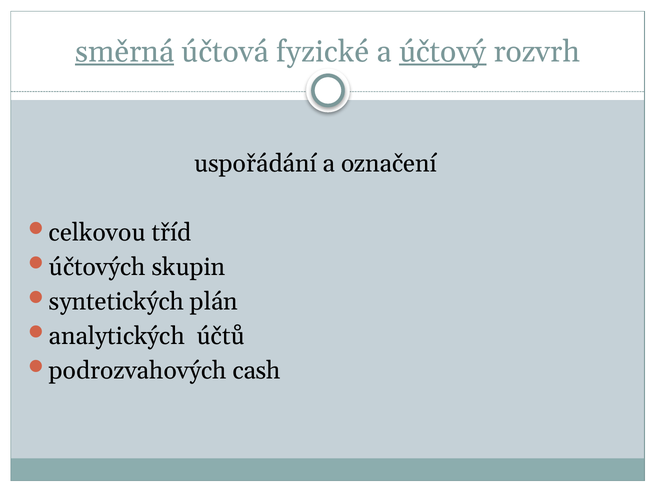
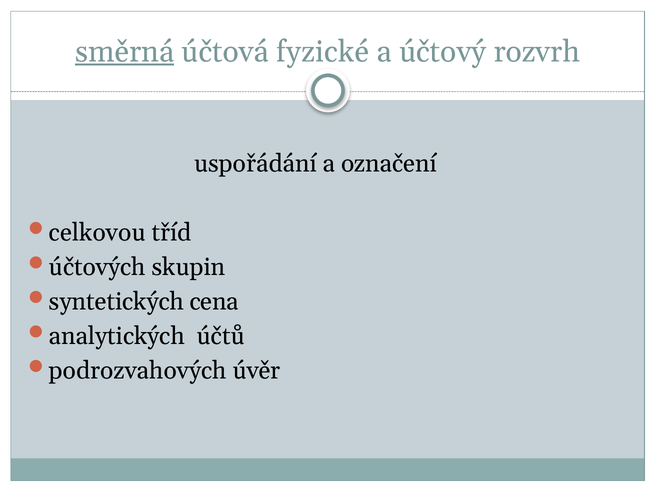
účtový underline: present -> none (443, 52)
plán: plán -> cena (214, 302)
cash: cash -> úvěr (257, 371)
